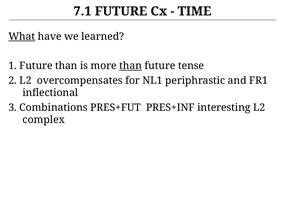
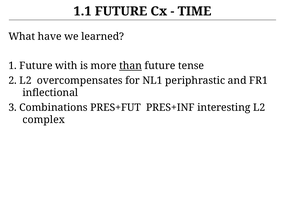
7.1: 7.1 -> 1.1 (83, 11)
What underline: present -> none (22, 37)
Future than: than -> with (66, 66)
